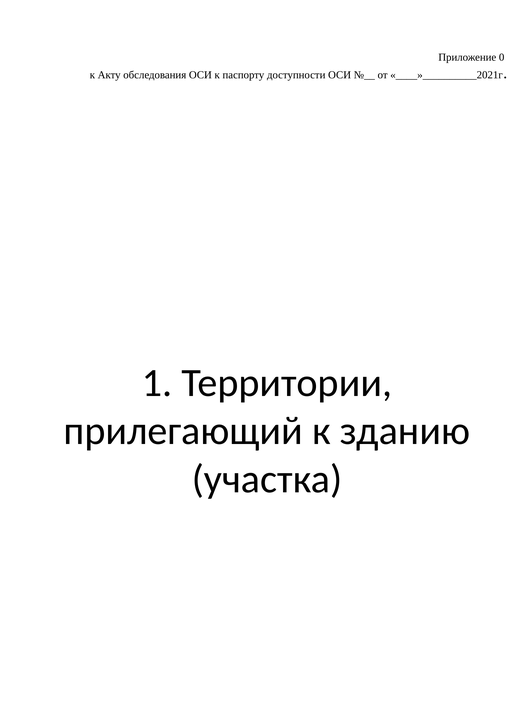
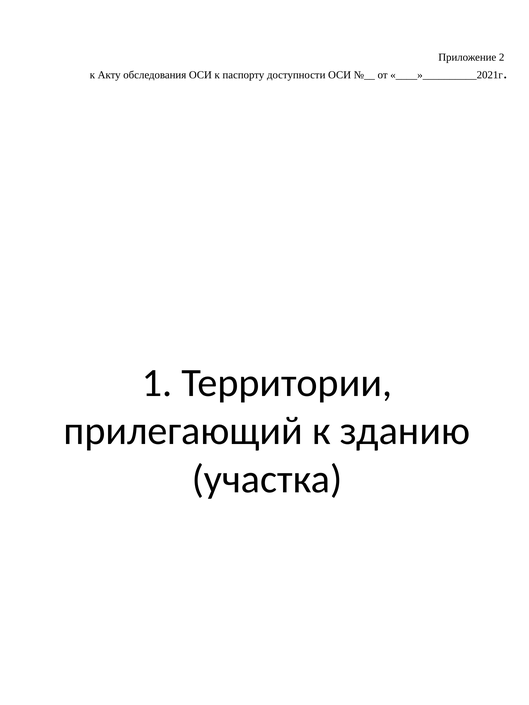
0: 0 -> 2 (502, 57)
